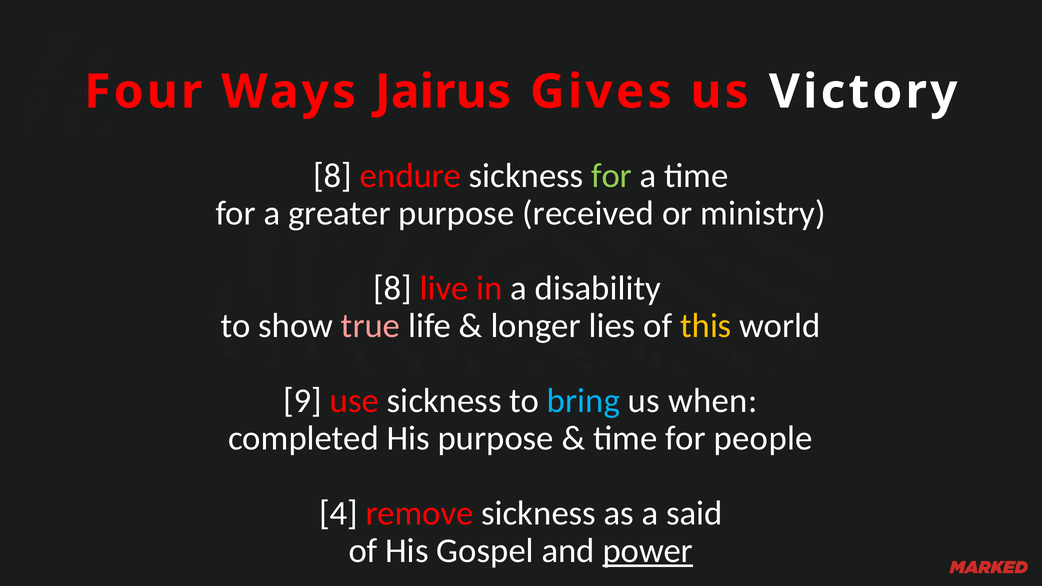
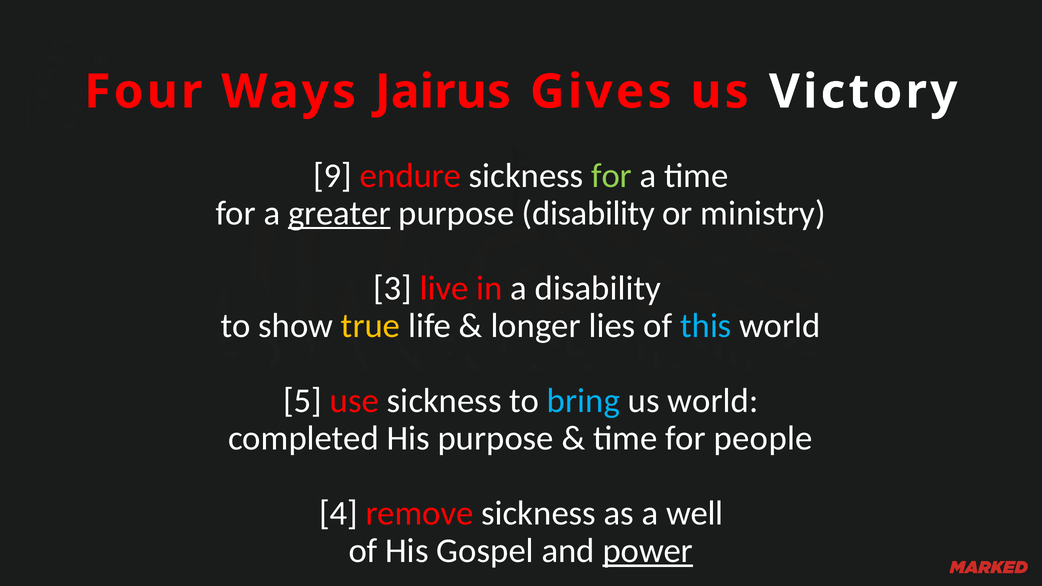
8: 8 -> 9 (333, 176)
greater underline: none -> present (339, 213)
purpose received: received -> disability (588, 213)
8: 8 -> 3 (393, 288)
true colour: pink -> yellow (371, 326)
this colour: yellow -> light blue (706, 326)
9: 9 -> 5 (303, 401)
us when: when -> world (713, 401)
said: said -> well (695, 513)
